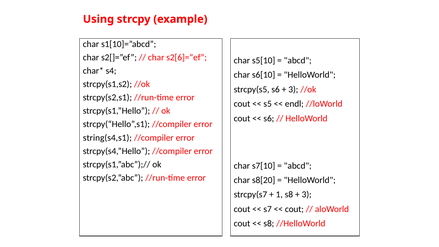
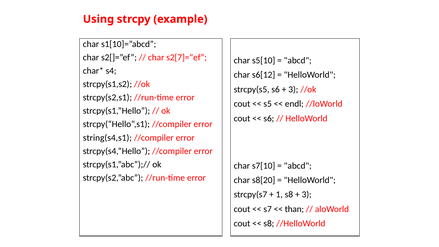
s2[6]=“ef: s2[6]=“ef -> s2[7]=“ef (187, 57)
s6[10: s6[10 -> s6[12 (264, 75)
cout: cout -> than (294, 209)
